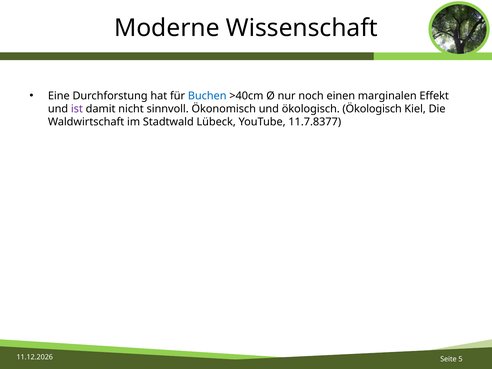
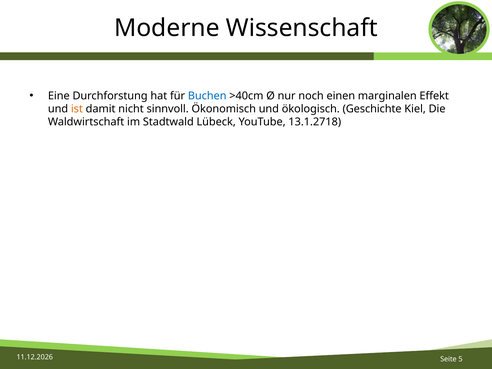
ist colour: purple -> orange (77, 109)
ökologisch Ökologisch: Ökologisch -> Geschichte (372, 109)
11.7.8377: 11.7.8377 -> 13.1.2718 (315, 122)
